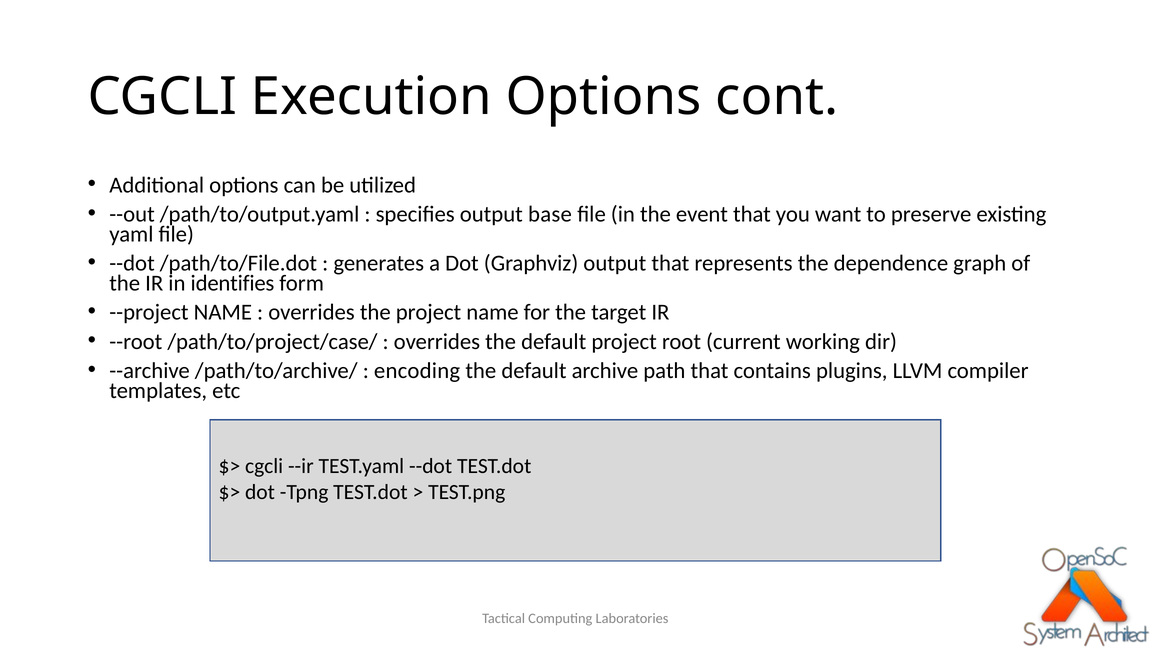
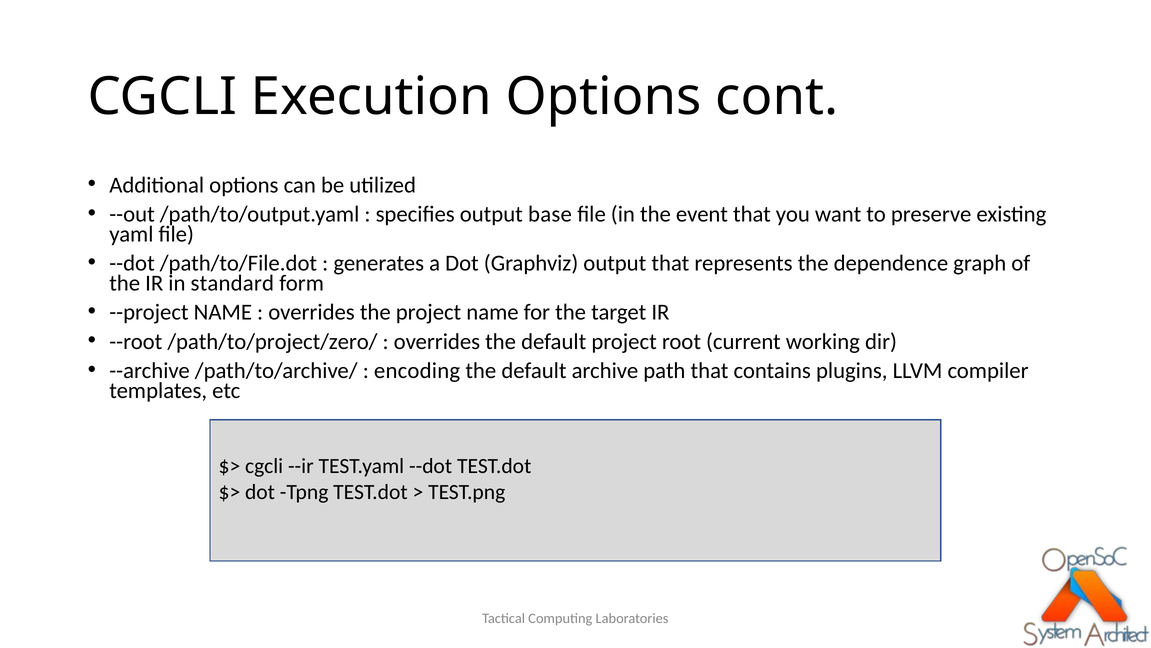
identifies: identifies -> standard (232, 283)
/path/to/project/case/: /path/to/project/case/ -> /path/to/project/zero/ (272, 341)
